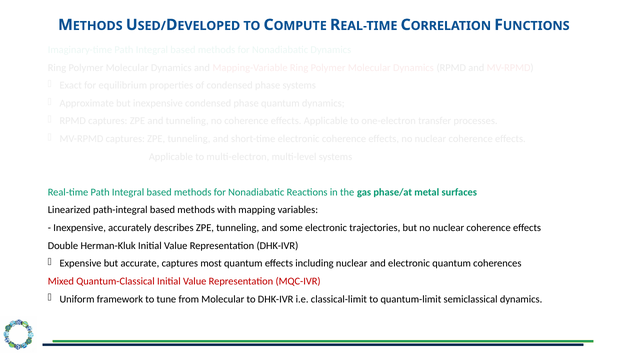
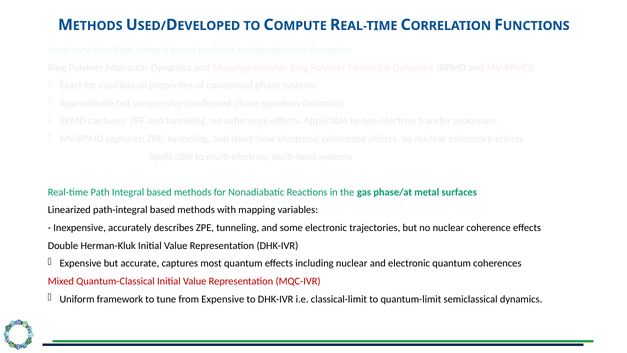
from Molecular: Molecular -> Expensive (223, 299)
